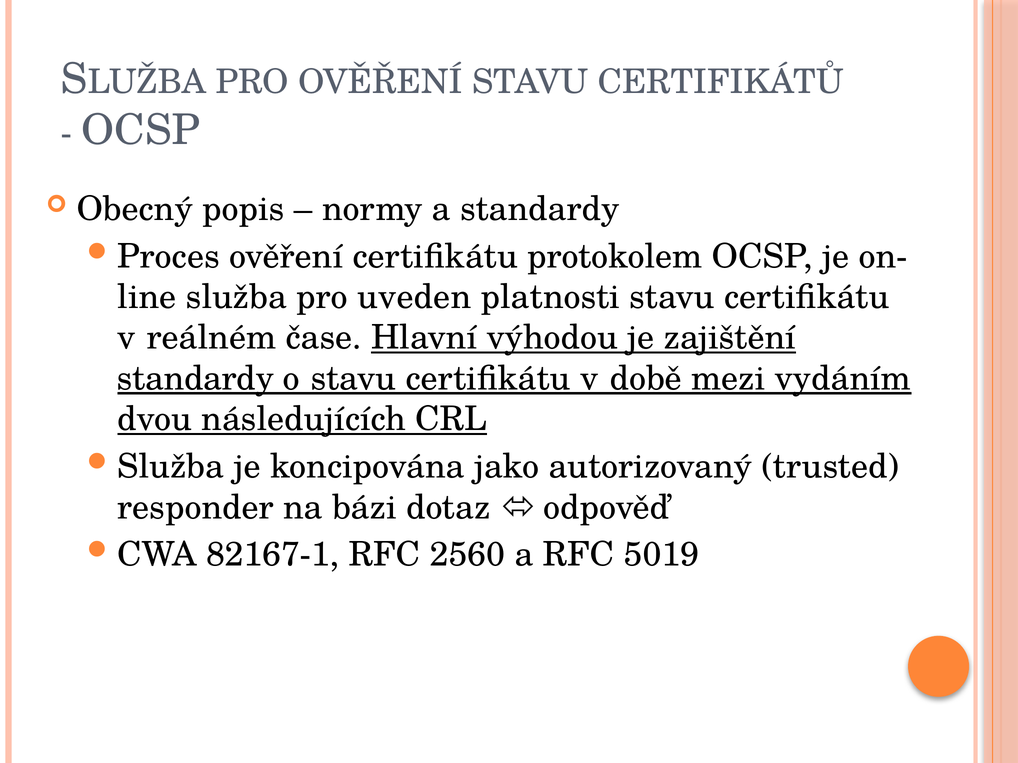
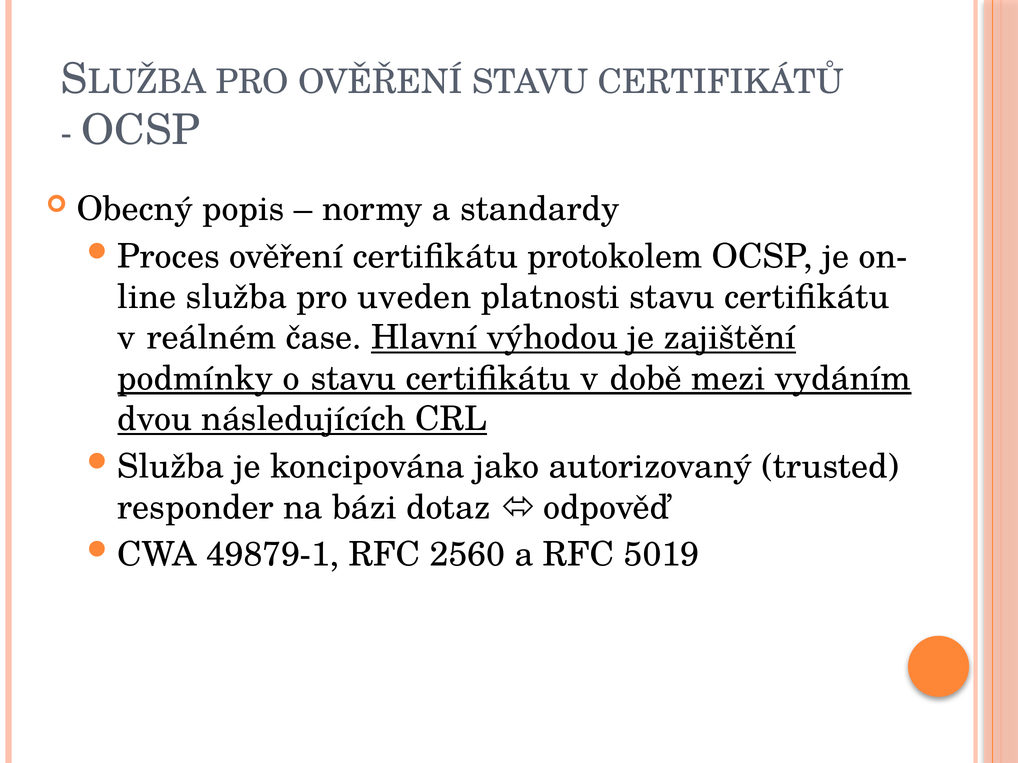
standardy: standardy -> podmínky (195, 379)
82167-1: 82167-1 -> 49879-1 (273, 555)
